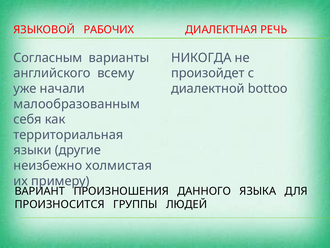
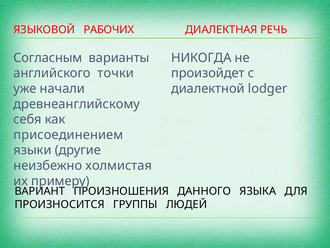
всему: всему -> точки (116, 73)
bottoo: bottoo -> lodger (268, 88)
малообразованным: малообразованным -> древнеанглийскому (77, 104)
территориальная: территориальная -> присоединением (68, 135)
